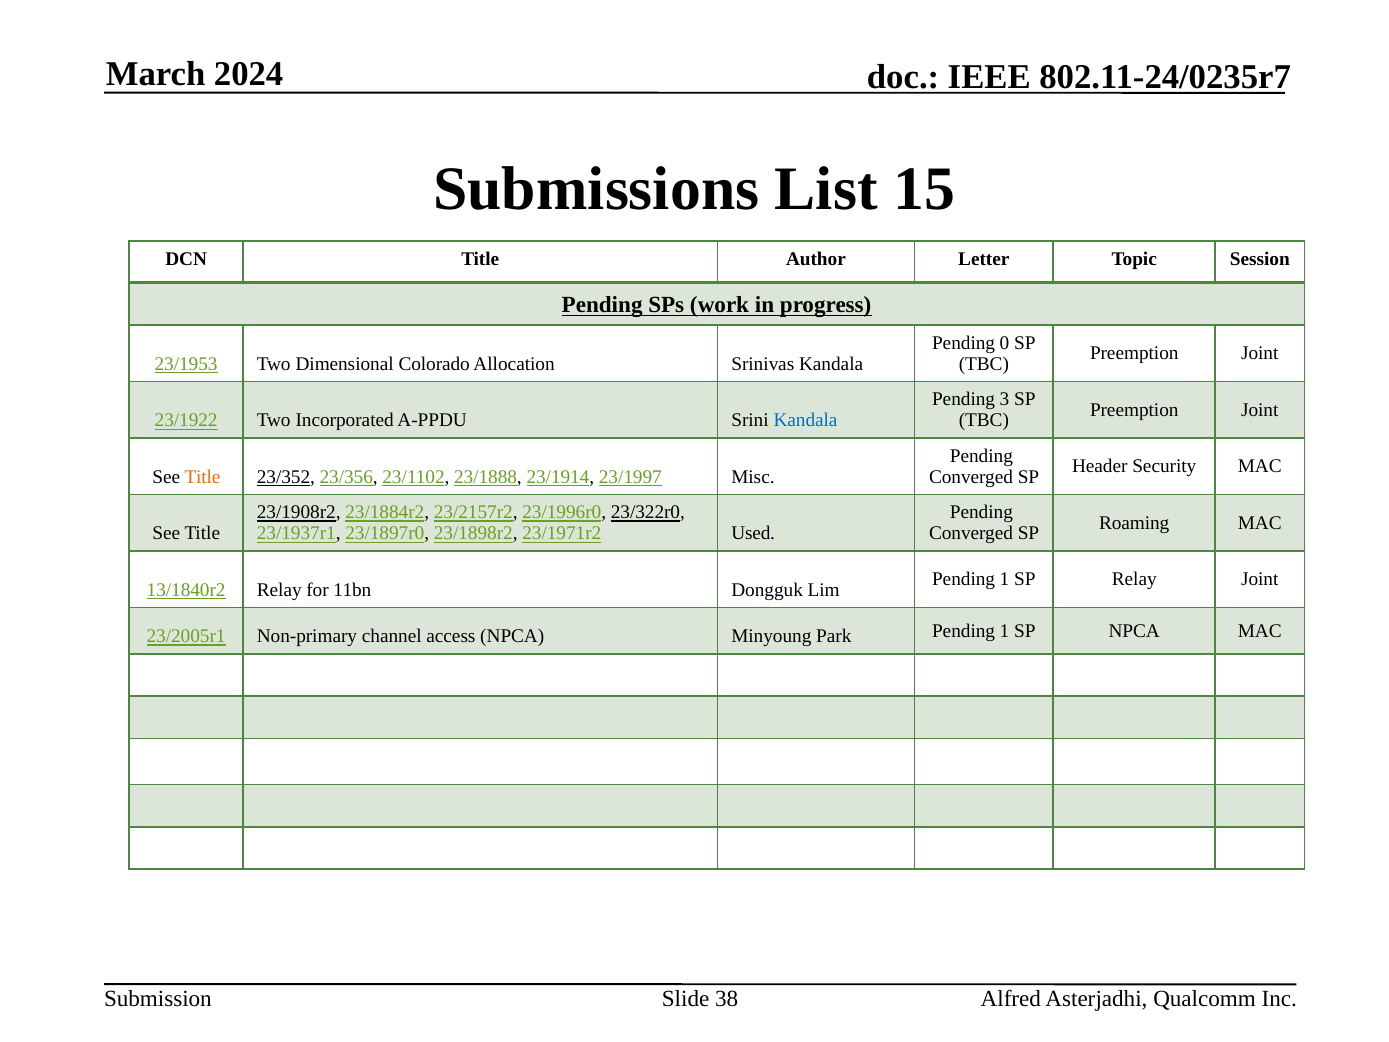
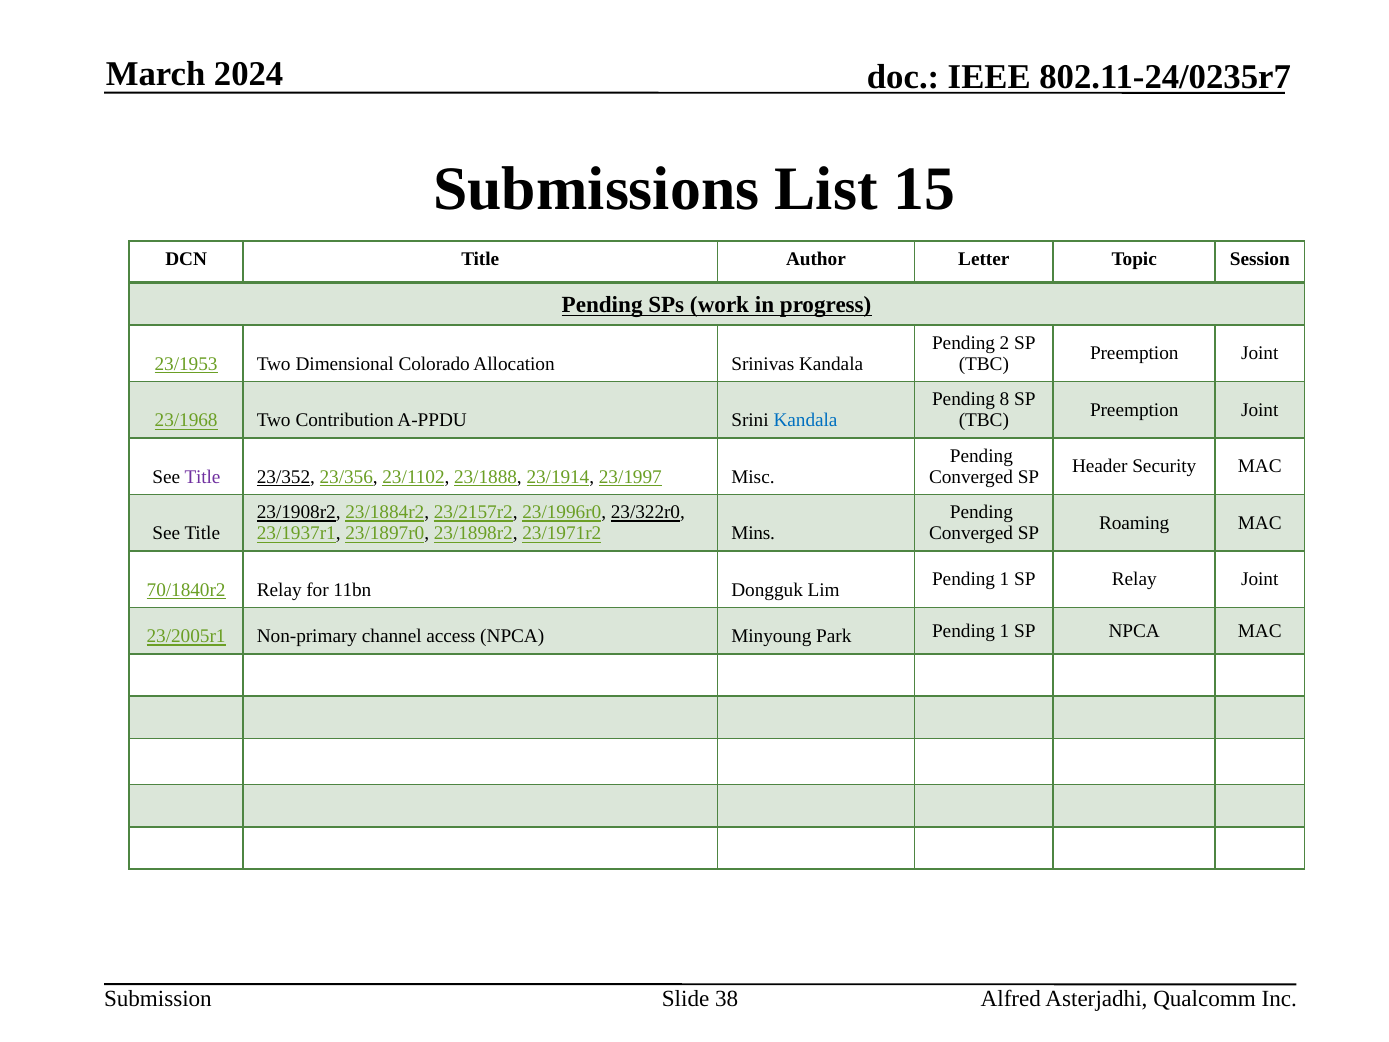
0: 0 -> 2 (1004, 343)
3: 3 -> 8 (1004, 399)
23/1922: 23/1922 -> 23/1968 (186, 420)
Incorporated: Incorporated -> Contribution (345, 420)
Title colour: orange -> purple (202, 477)
Used: Used -> Mins (753, 533)
13/1840r2: 13/1840r2 -> 70/1840r2 (186, 590)
